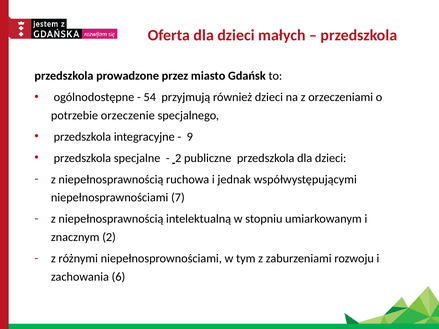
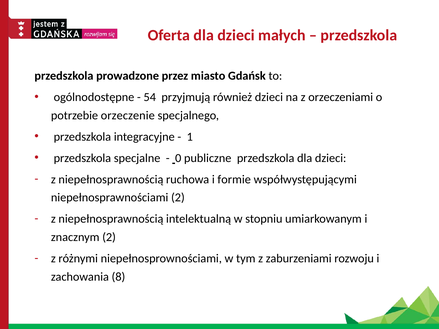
9: 9 -> 1 (190, 137)
2: 2 -> 0 (178, 158)
jednak: jednak -> formie (234, 179)
niepełnosprawnościami 7: 7 -> 2 (178, 198)
6: 6 -> 8 (118, 277)
